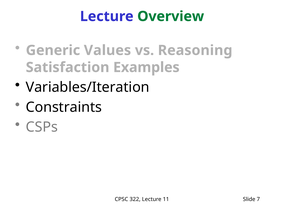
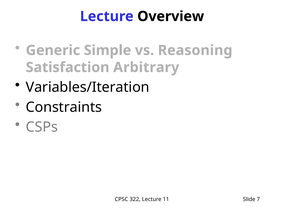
Overview colour: green -> black (171, 16)
Values: Values -> Simple (108, 50)
Examples: Examples -> Arbitrary (146, 67)
